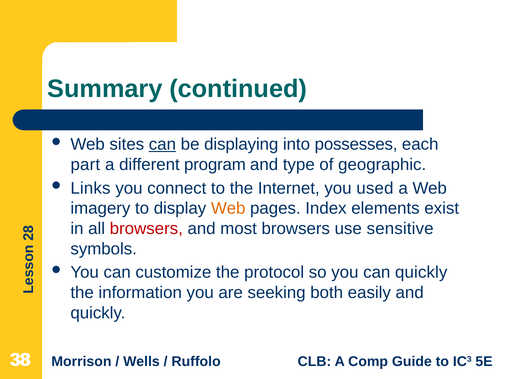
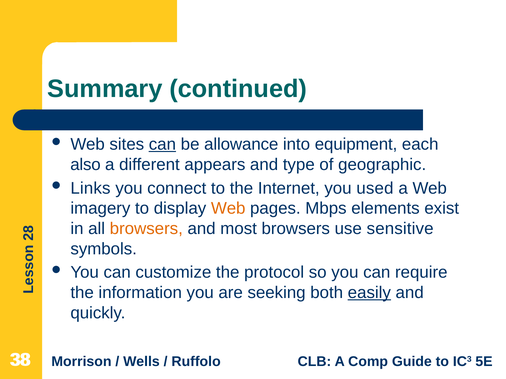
displaying: displaying -> allowance (241, 145)
possesses: possesses -> equipment (356, 145)
part: part -> also (85, 165)
program: program -> appears (215, 165)
Index: Index -> Mbps (326, 209)
browsers colour: red -> orange (146, 229)
can quickly: quickly -> require (421, 273)
easily underline: none -> present (369, 293)
